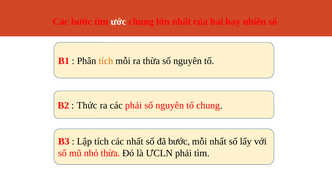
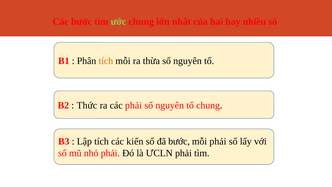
ước colour: white -> light green (118, 22)
các nhất: nhất -> kiến (135, 141)
mỗi nhất: nhất -> phải (218, 141)
nhỏ thừa: thừa -> phải (110, 153)
